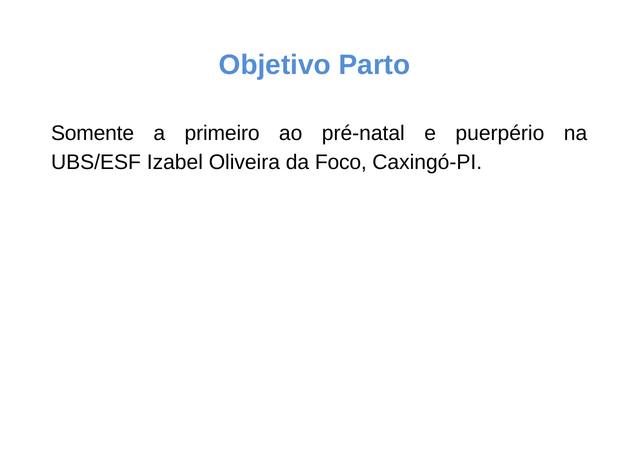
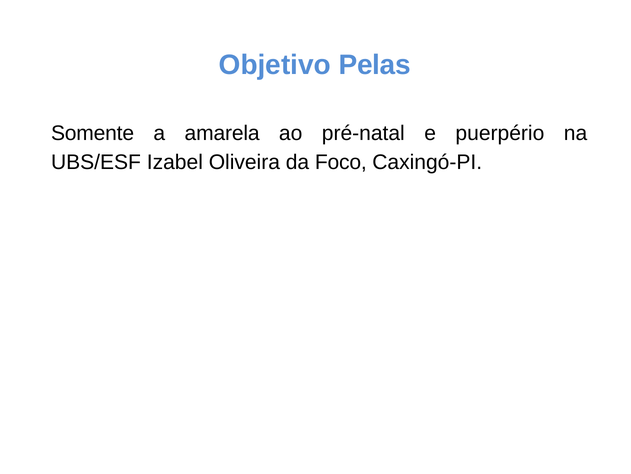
Parto: Parto -> Pelas (375, 65)
primeiro: primeiro -> amarela (222, 133)
